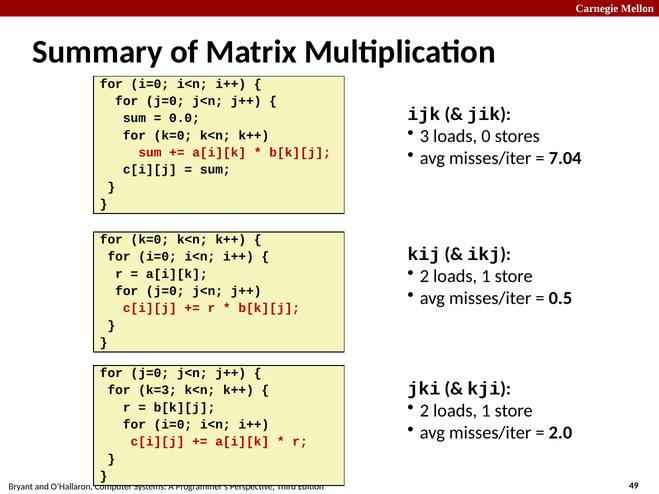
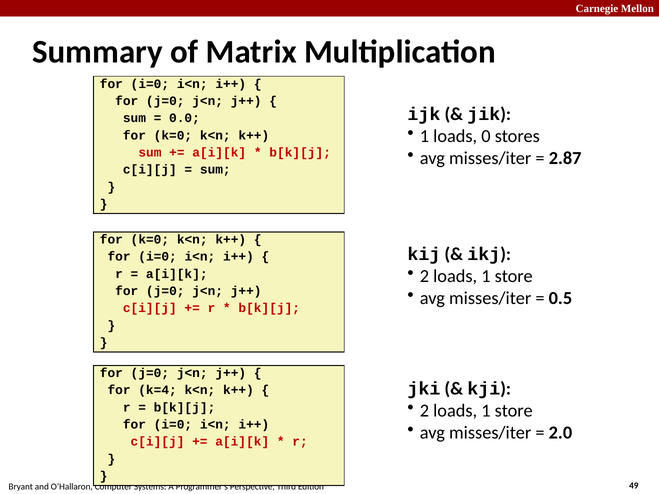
3: 3 -> 1 (424, 136)
7.04: 7.04 -> 2.87 (565, 158)
k=3: k=3 -> k=4 (158, 390)
